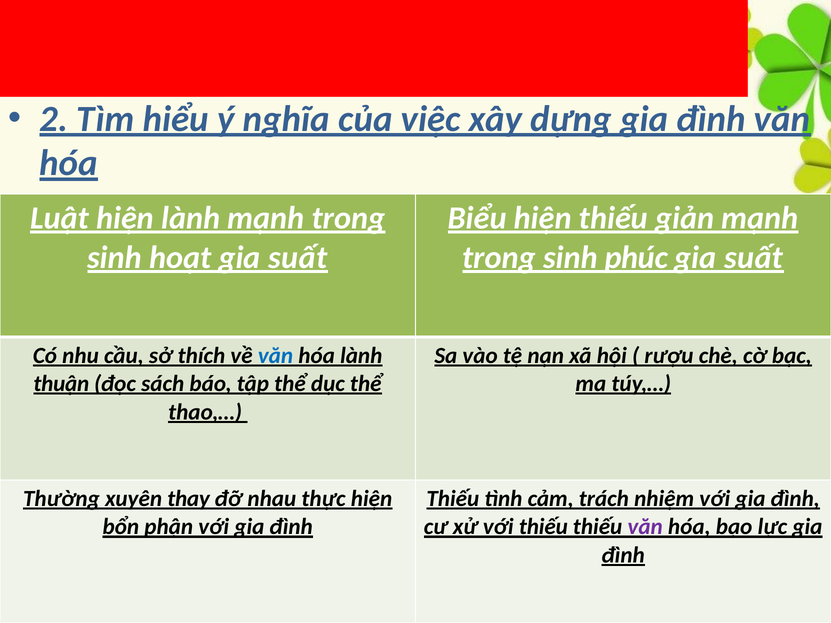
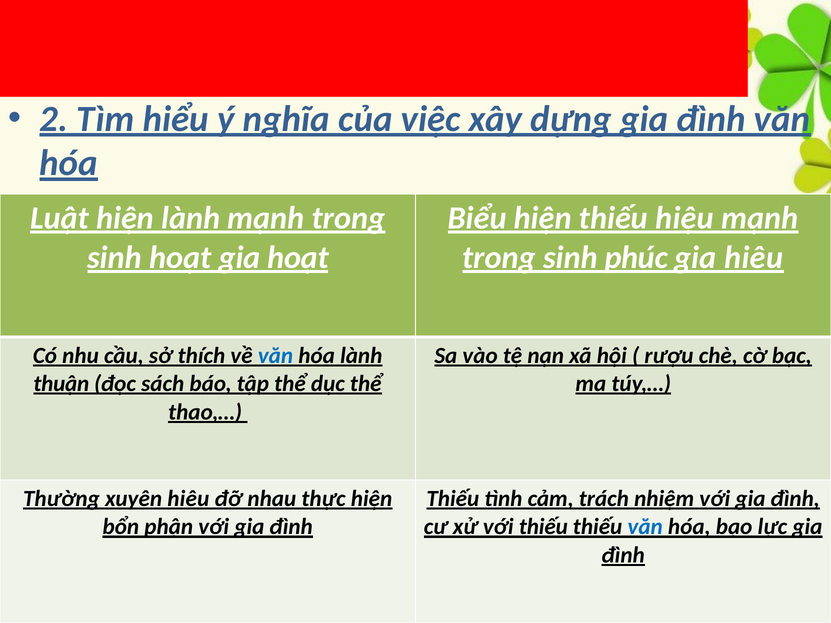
giản: giản -> hiệu (685, 218)
hoạt gia suất: suất -> hoạt (298, 258)
suất: suất -> hiêu (754, 258)
xuyên thay: thay -> hiêu (188, 499)
văn colour: purple -> blue (645, 527)
